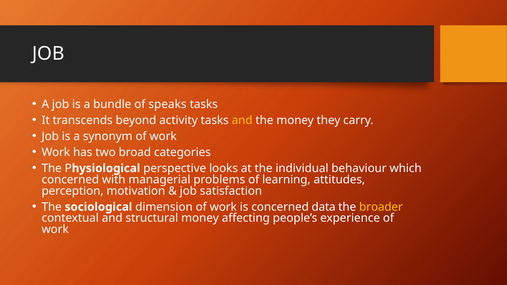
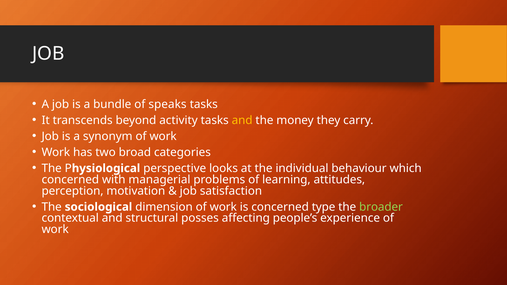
data: data -> type (324, 207)
broader colour: yellow -> light green (381, 207)
structural money: money -> posses (200, 218)
